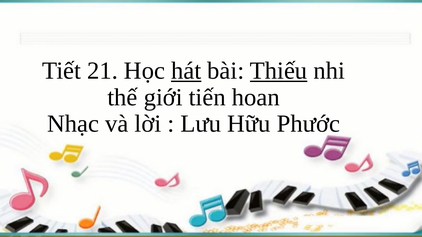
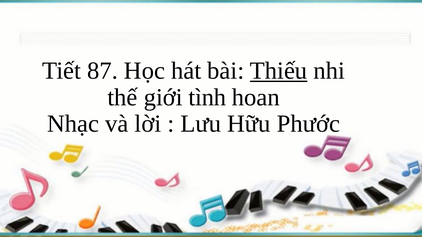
21: 21 -> 87 (102, 71)
hát underline: present -> none (186, 71)
tiến: tiến -> tình (207, 97)
